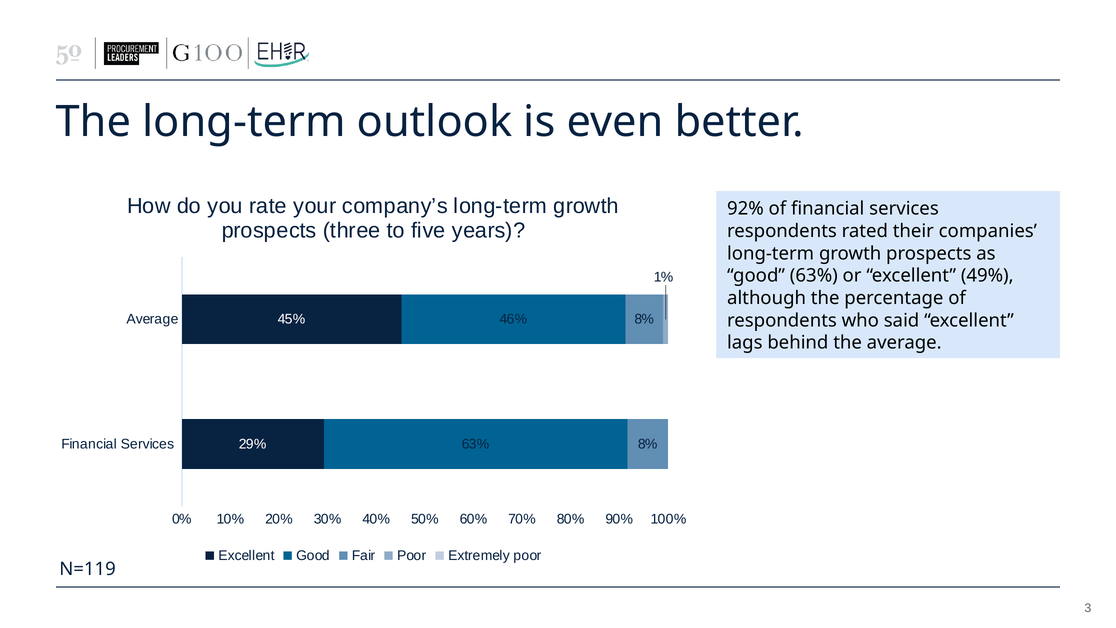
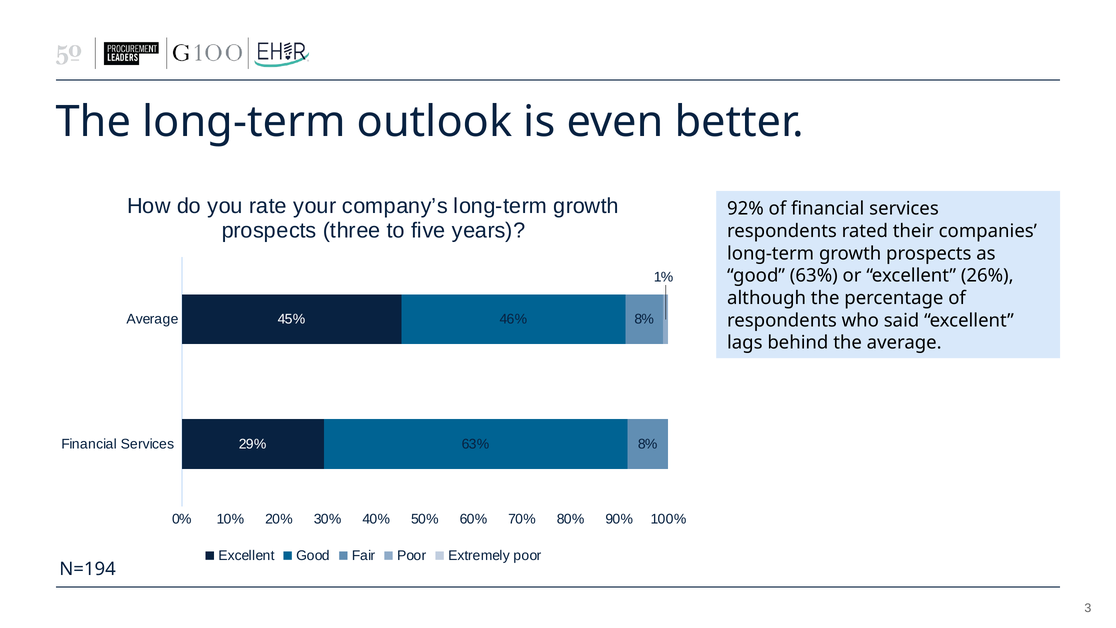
49%: 49% -> 26% (987, 276)
N=119: N=119 -> N=194 (88, 569)
